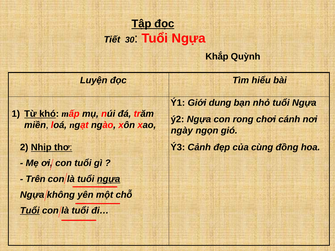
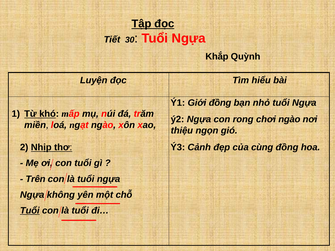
Giới dung: dung -> đồng (220, 103)
chơi cánh: cánh -> ngào (289, 120)
ngày: ngày -> thiệu (182, 131)
ngựa underline: present -> none (109, 179)
